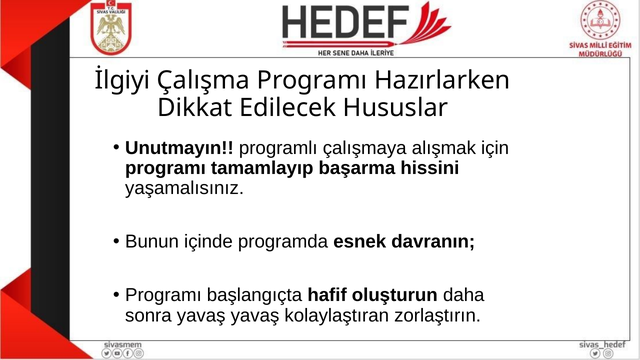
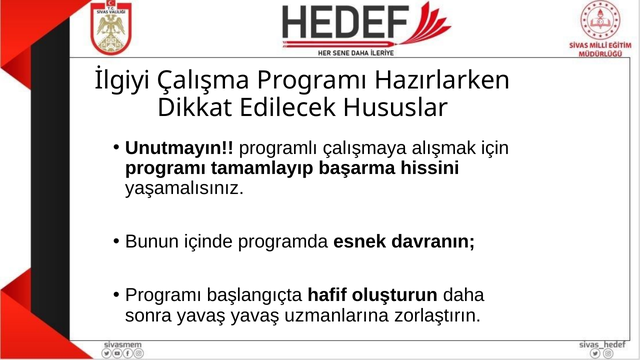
kolaylaştıran: kolaylaştıran -> uzmanlarına (337, 315)
